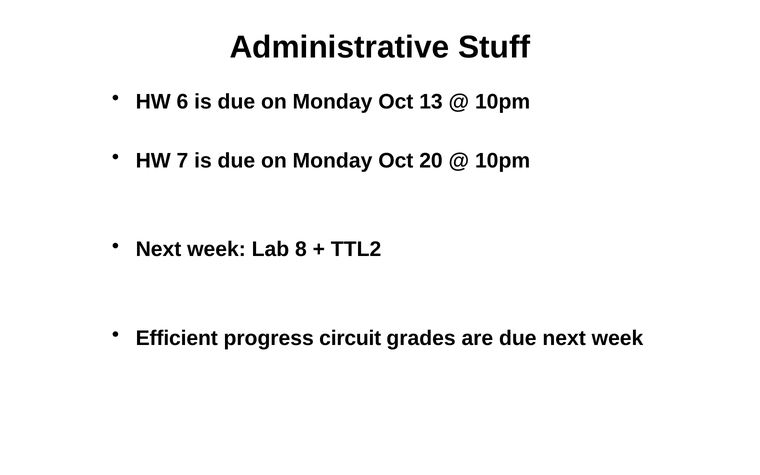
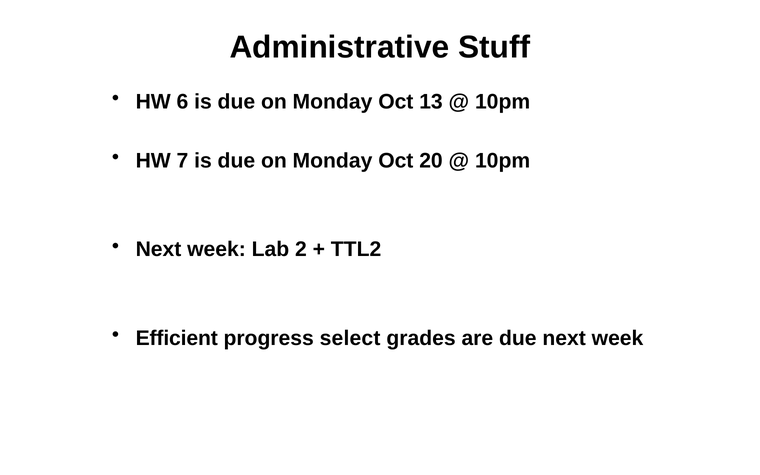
8: 8 -> 2 (301, 250)
circuit: circuit -> select (350, 338)
